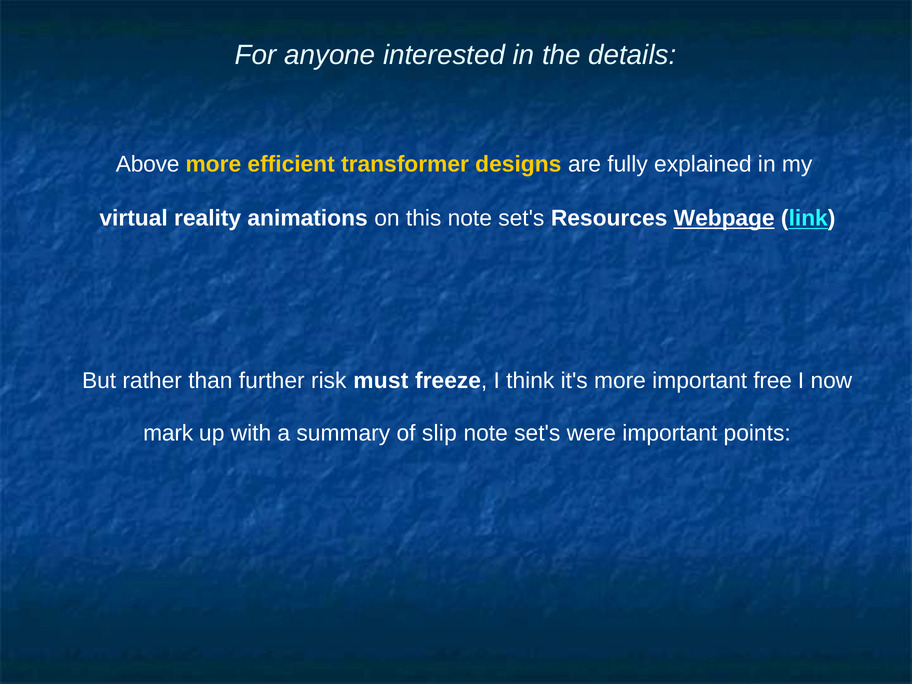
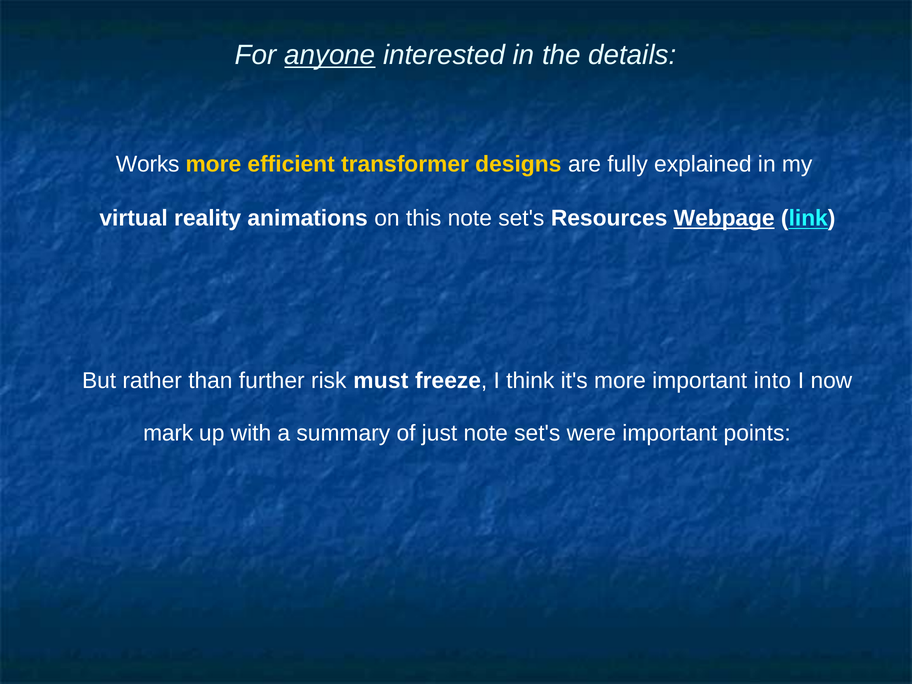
anyone underline: none -> present (330, 55)
Above: Above -> Works (148, 164)
free: free -> into (772, 381)
slip: slip -> just (439, 433)
